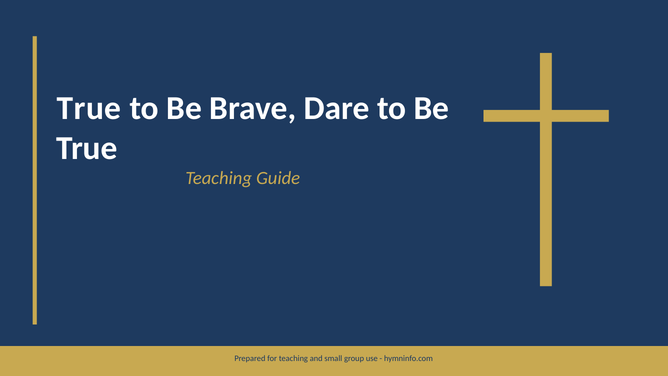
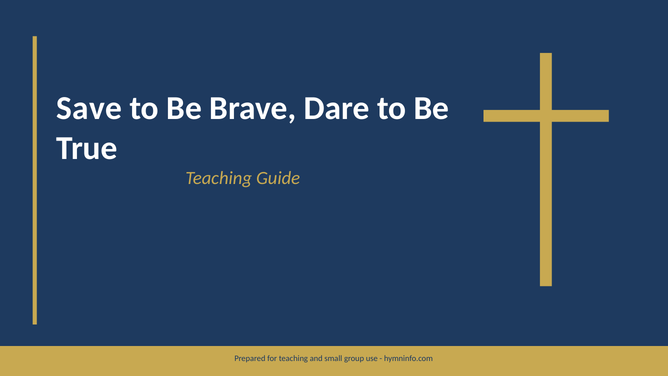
True: True -> Save (89, 108)
